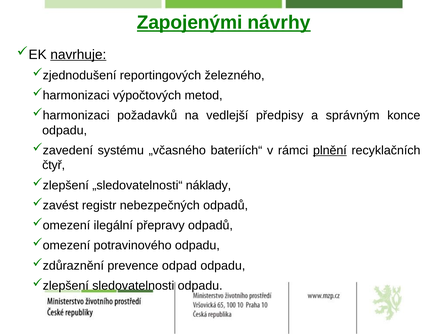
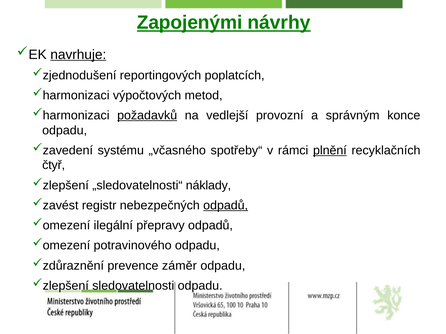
železného: železného -> poplatcích (235, 75)
požadavků underline: none -> present (147, 116)
předpisy: předpisy -> provozní (280, 116)
bateriích“: bateriích“ -> spotřeby“ (236, 151)
odpadů underline: none -> present (226, 206)
odpad: odpad -> záměr (179, 266)
